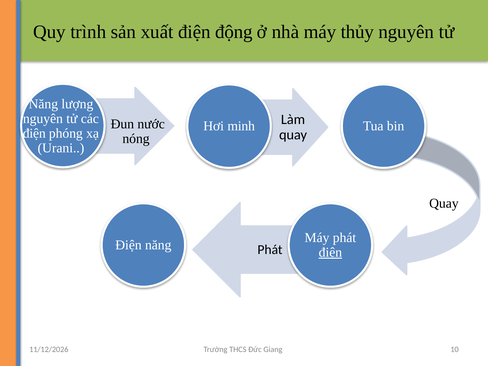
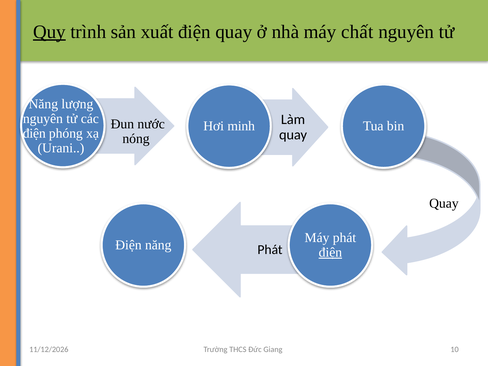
Quy underline: none -> present (49, 32)
điện động: động -> quay (234, 32)
thủy: thủy -> chất (357, 32)
